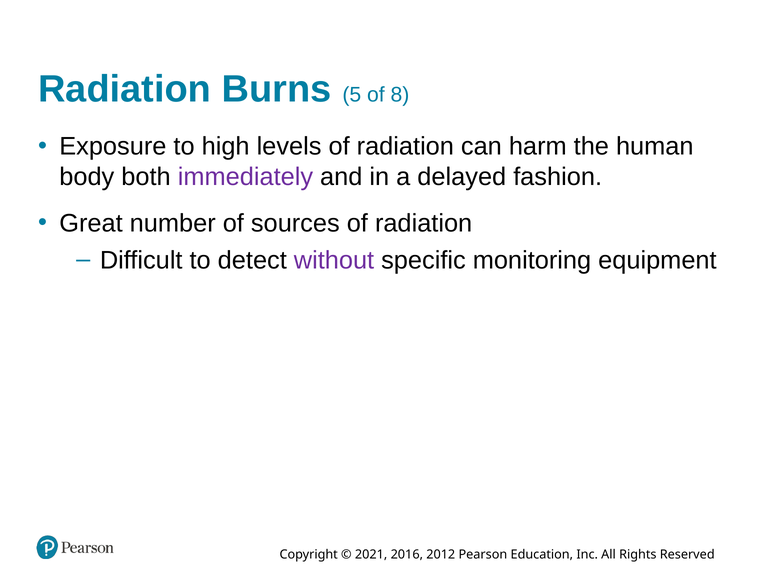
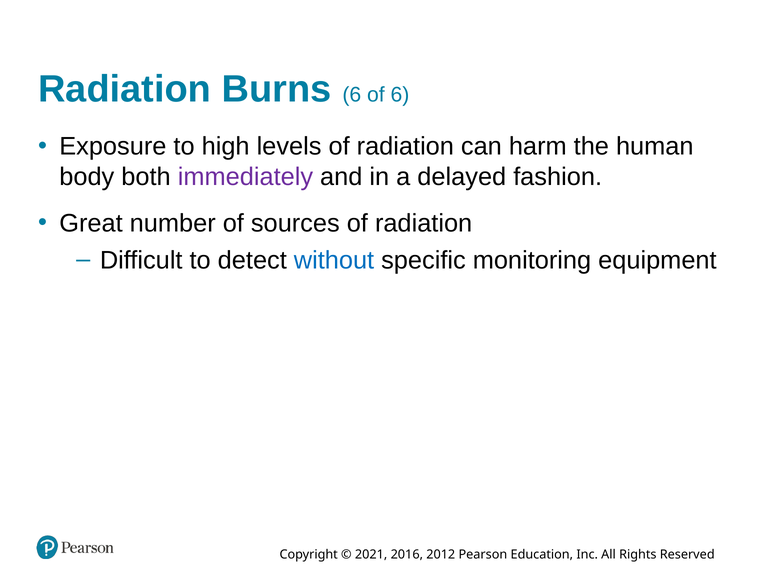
Burns 5: 5 -> 6 (352, 95)
of 8: 8 -> 6 (400, 95)
without colour: purple -> blue (334, 260)
